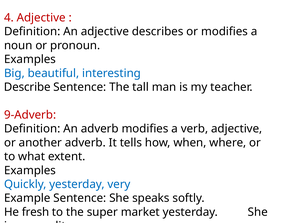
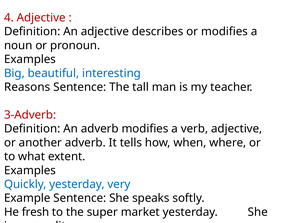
Describe: Describe -> Reasons (27, 87)
9-Adverb: 9-Adverb -> 3-Adverb (30, 115)
